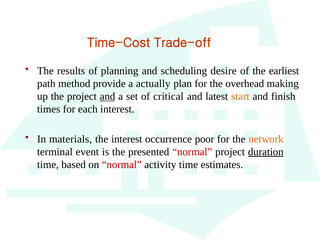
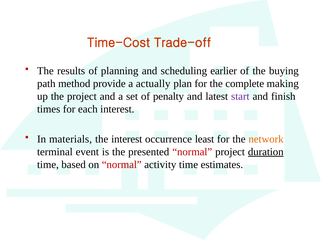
desire: desire -> earlier (224, 71)
earliest: earliest -> buying (284, 71)
overhead: overhead -> complete (245, 84)
and underline: present -> none (107, 97)
critical: critical -> penalty (168, 97)
start colour: orange -> purple (240, 97)
poor: poor -> least (205, 139)
